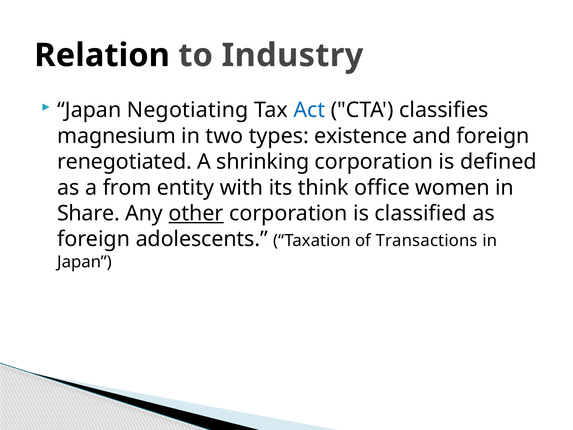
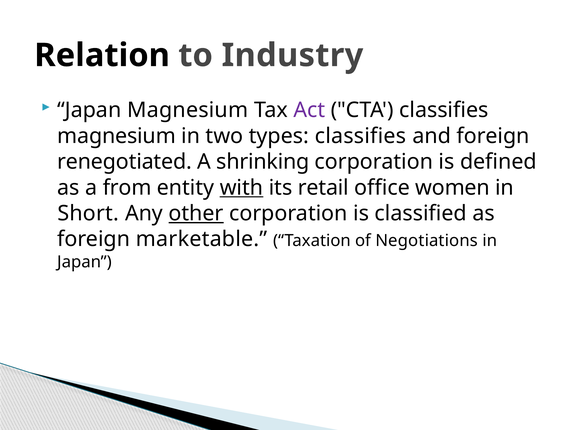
Japan Negotiating: Negotiating -> Magnesium (188, 110)
Act colour: blue -> purple (309, 110)
types existence: existence -> classifies (361, 136)
with underline: none -> present (241, 187)
think: think -> retail (323, 187)
Share: Share -> Short (88, 213)
adolescents: adolescents -> marketable (202, 239)
Transactions: Transactions -> Negotiations (427, 241)
